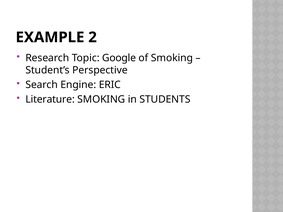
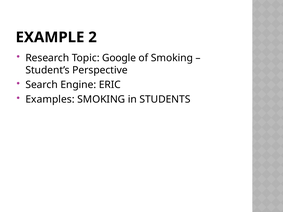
Literature: Literature -> Examples (50, 100)
